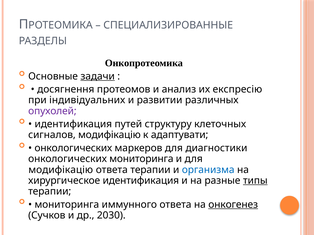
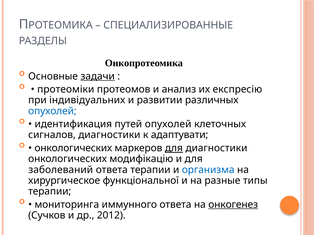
досягнення: досягнення -> протеоміки (66, 90)
опухолей colour: purple -> blue (52, 111)
путей структуру: структуру -> опухолей (168, 124)
сигналов модифікацію: модифікацію -> диагностики (109, 135)
для underline: none -> present (174, 148)
онкологических мониторинга: мониторинга -> модифікацію (141, 159)
модифікацію: модифікацію -> заболеваний (61, 170)
хирургическое идентификация: идентификация -> функціональної (141, 181)
типы underline: present -> none (255, 181)
2030: 2030 -> 2012 (111, 216)
